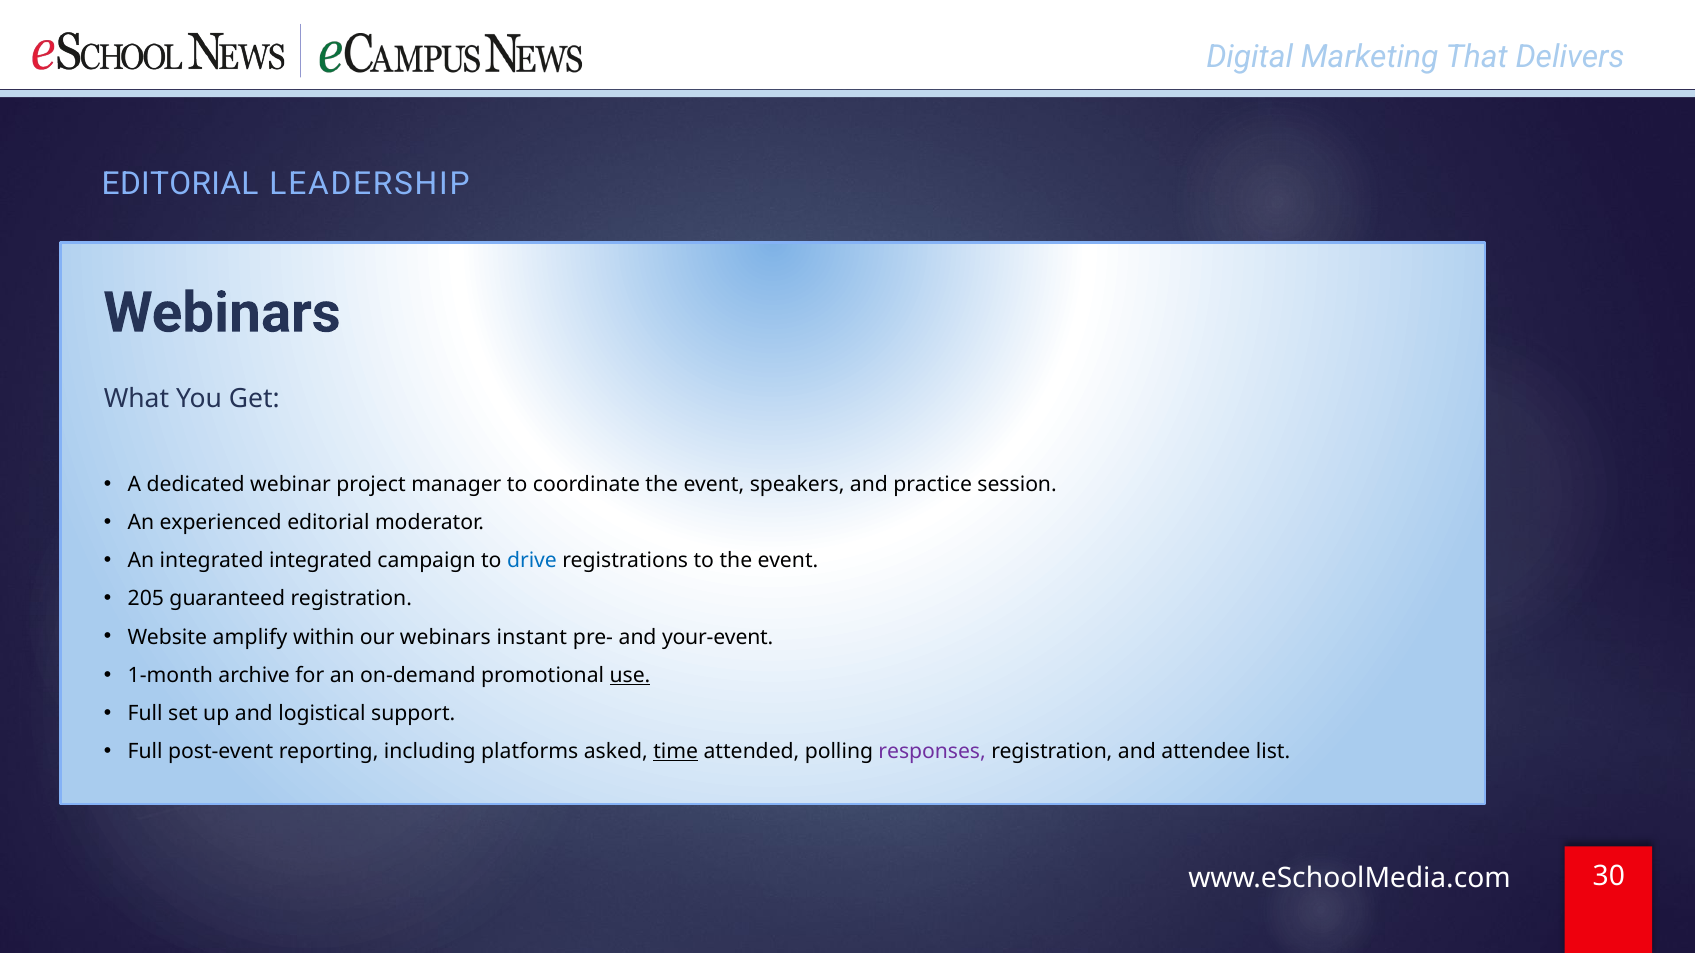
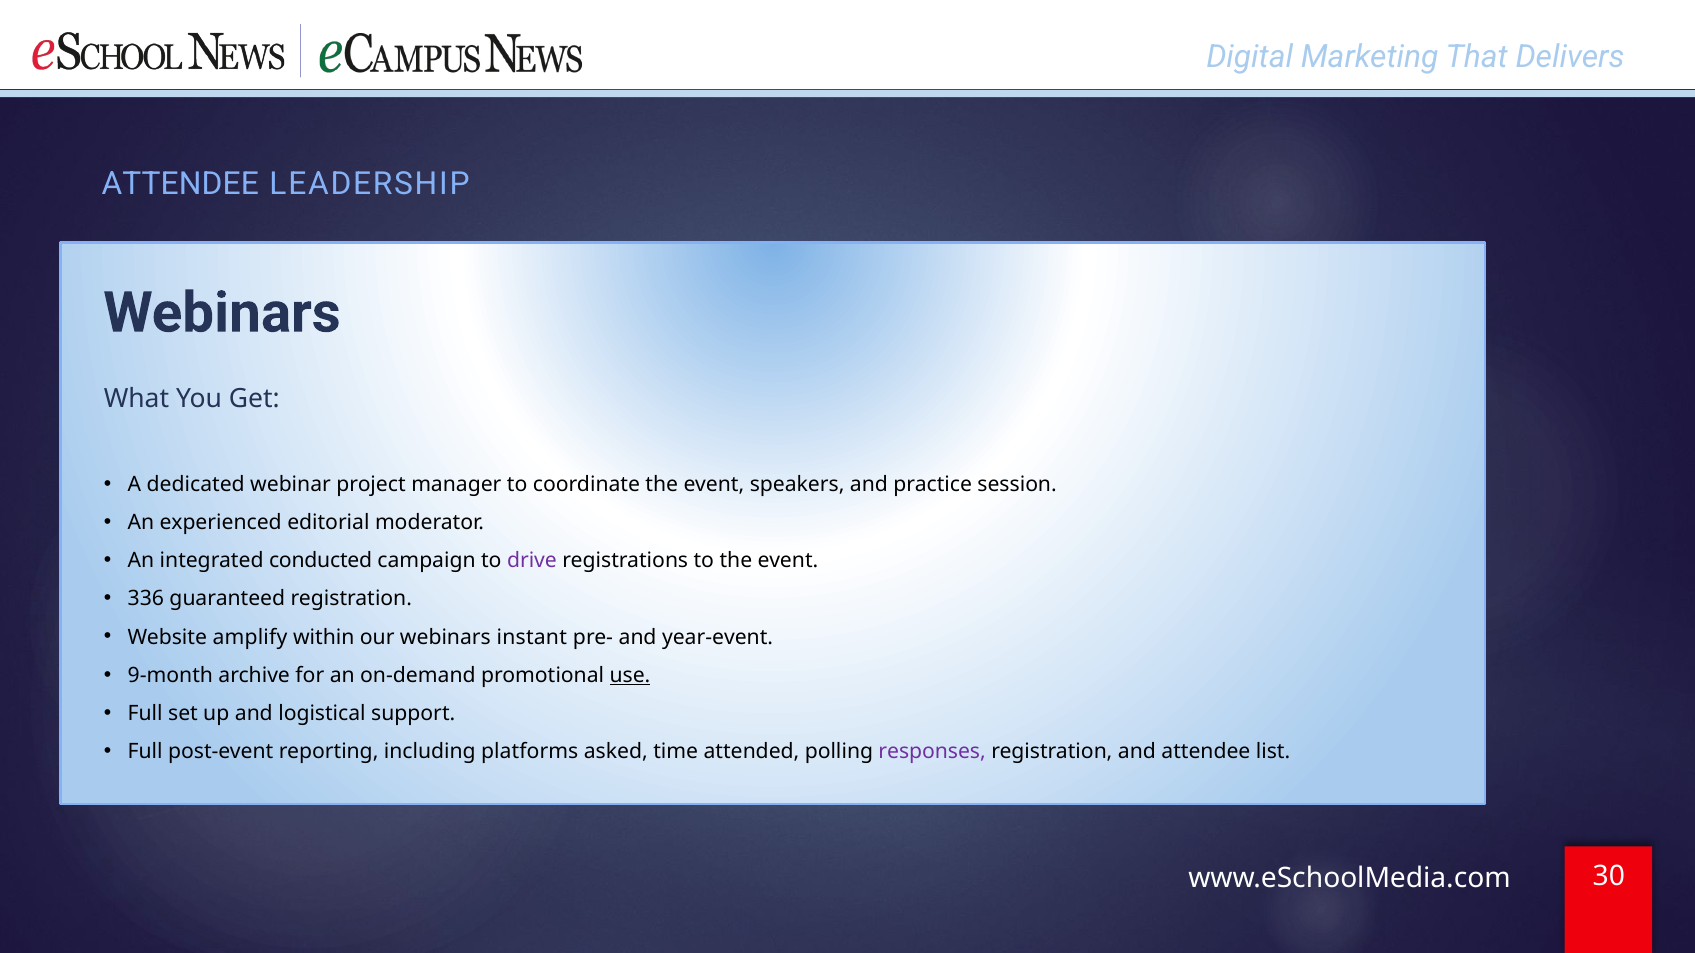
EDITORIAL: EDITORIAL -> ATTENDEE (180, 184)
integrated integrated: integrated -> conducted (321, 561)
drive colour: blue -> purple (532, 561)
205: 205 -> 336 (146, 599)
your-event: your-event -> year-event (718, 637)
1-month: 1-month -> 9-month (170, 676)
time underline: present -> none (676, 752)
